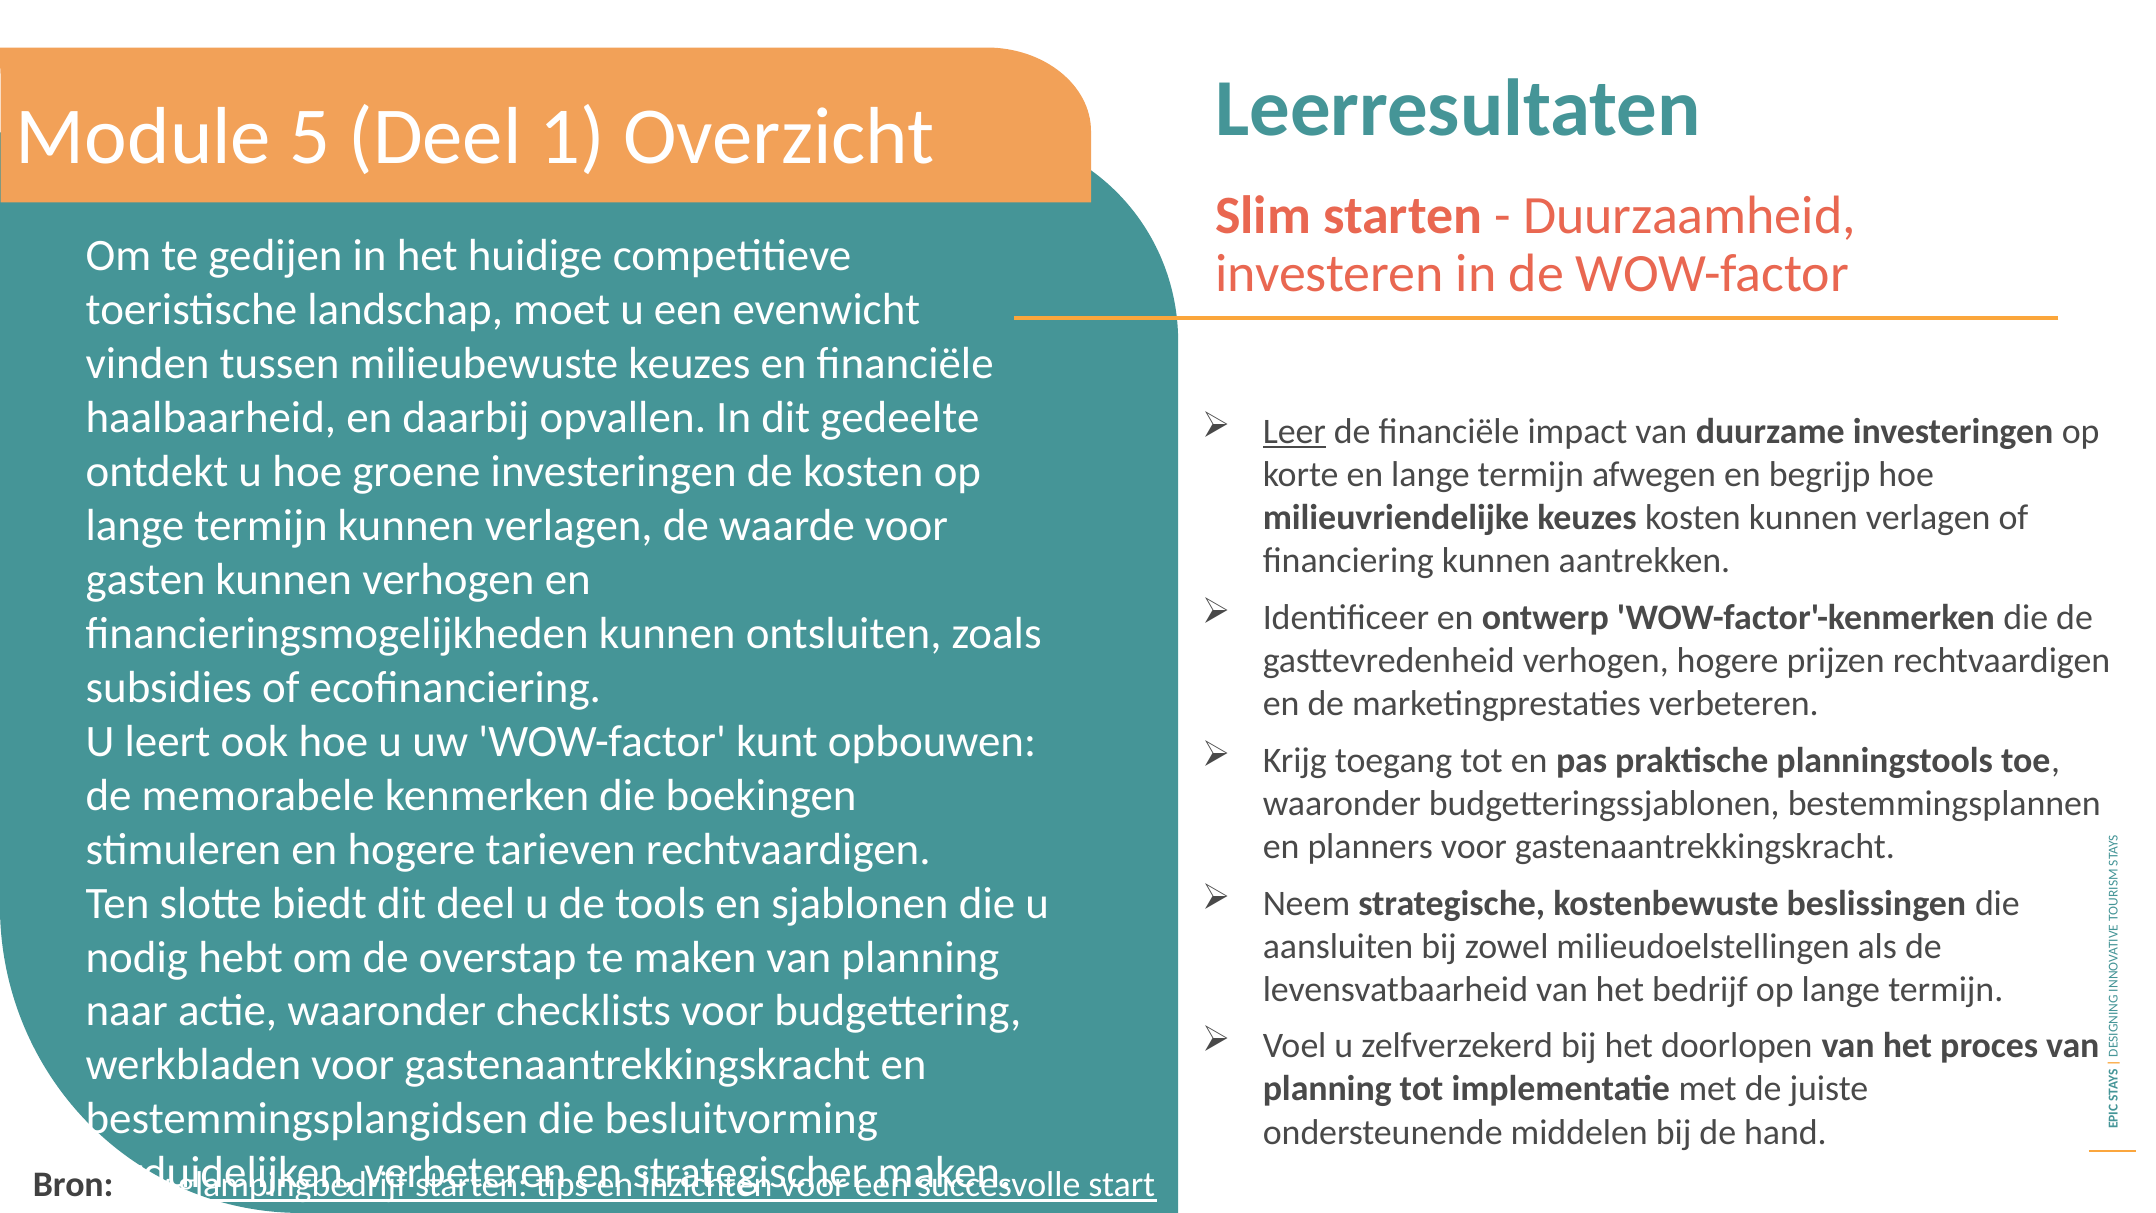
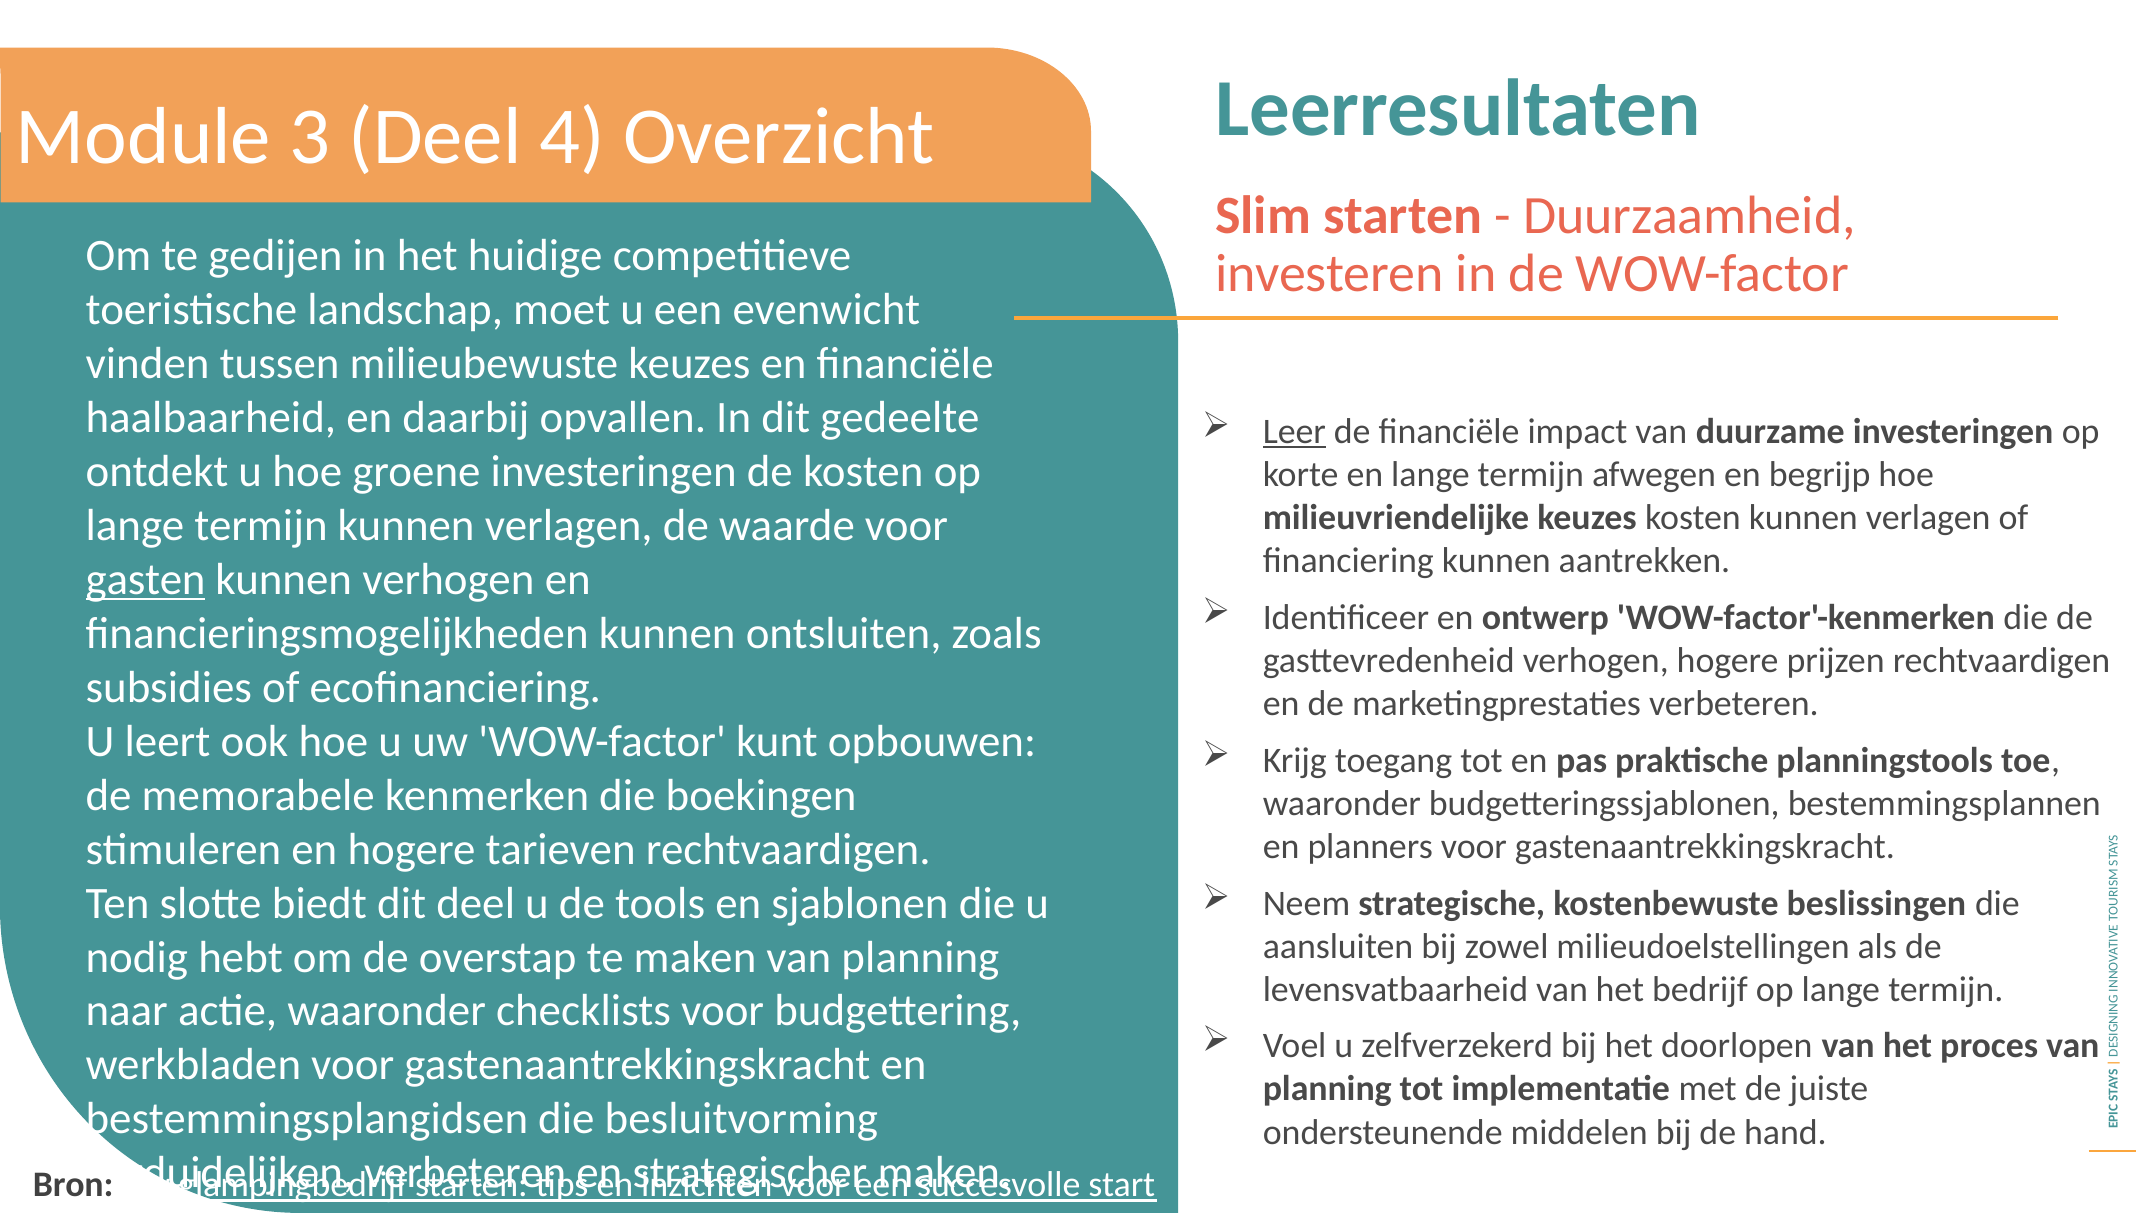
5: 5 -> 3 (310, 137)
1: 1 -> 4 (573, 137)
gasten underline: none -> present (146, 580)
